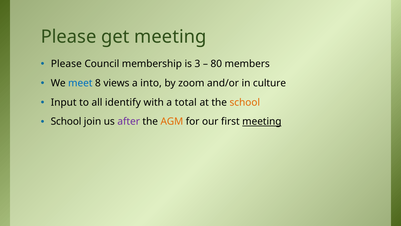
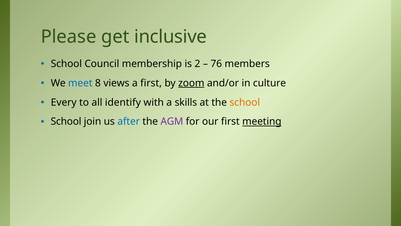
get meeting: meeting -> inclusive (171, 37)
Please: Please -> School (66, 64)
3: 3 -> 2 (197, 64)
80: 80 -> 76 (216, 64)
a into: into -> first (151, 83)
zoom underline: none -> present (191, 83)
Input: Input -> Every (64, 102)
total: total -> skills (186, 102)
after colour: purple -> blue (129, 121)
AGM colour: orange -> purple (172, 121)
